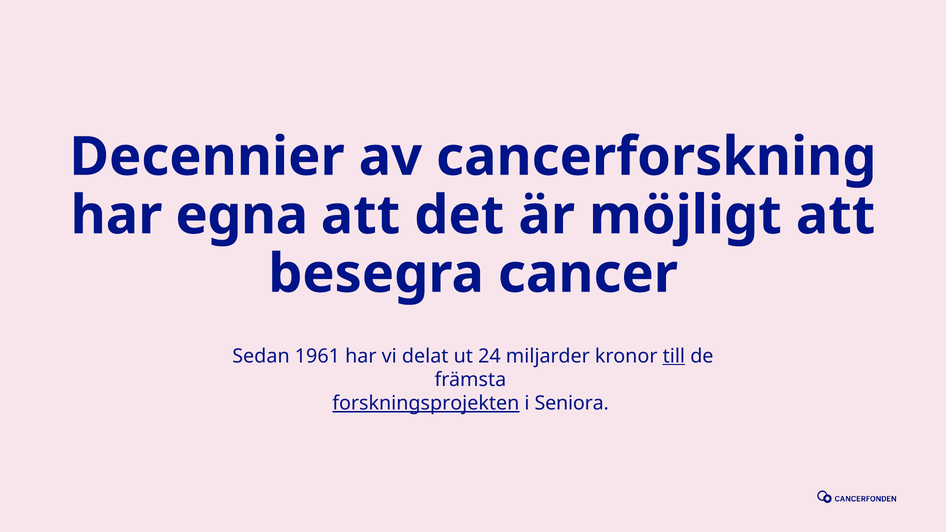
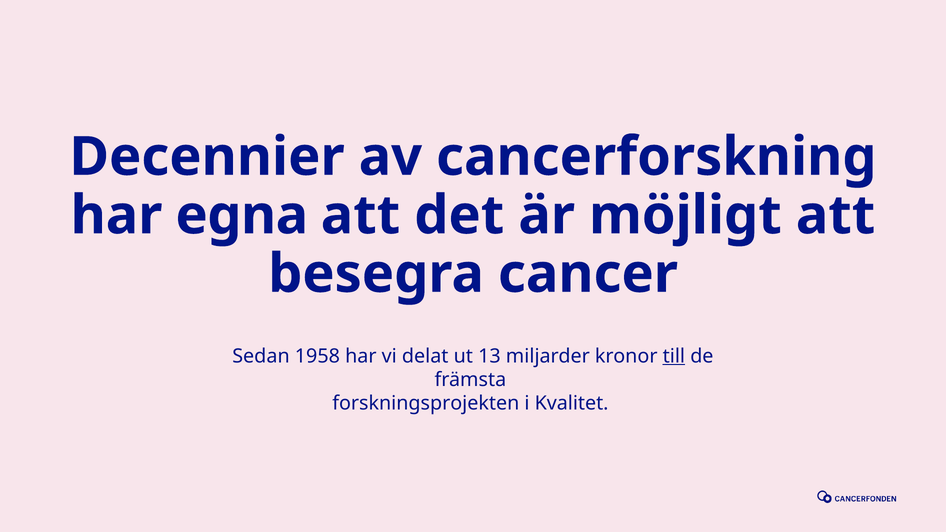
1961: 1961 -> 1958 (317, 356)
24: 24 -> 13 (489, 356)
forskningsprojekten underline: present -> none (426, 403)
Seniora: Seniora -> Kvalitet (572, 403)
